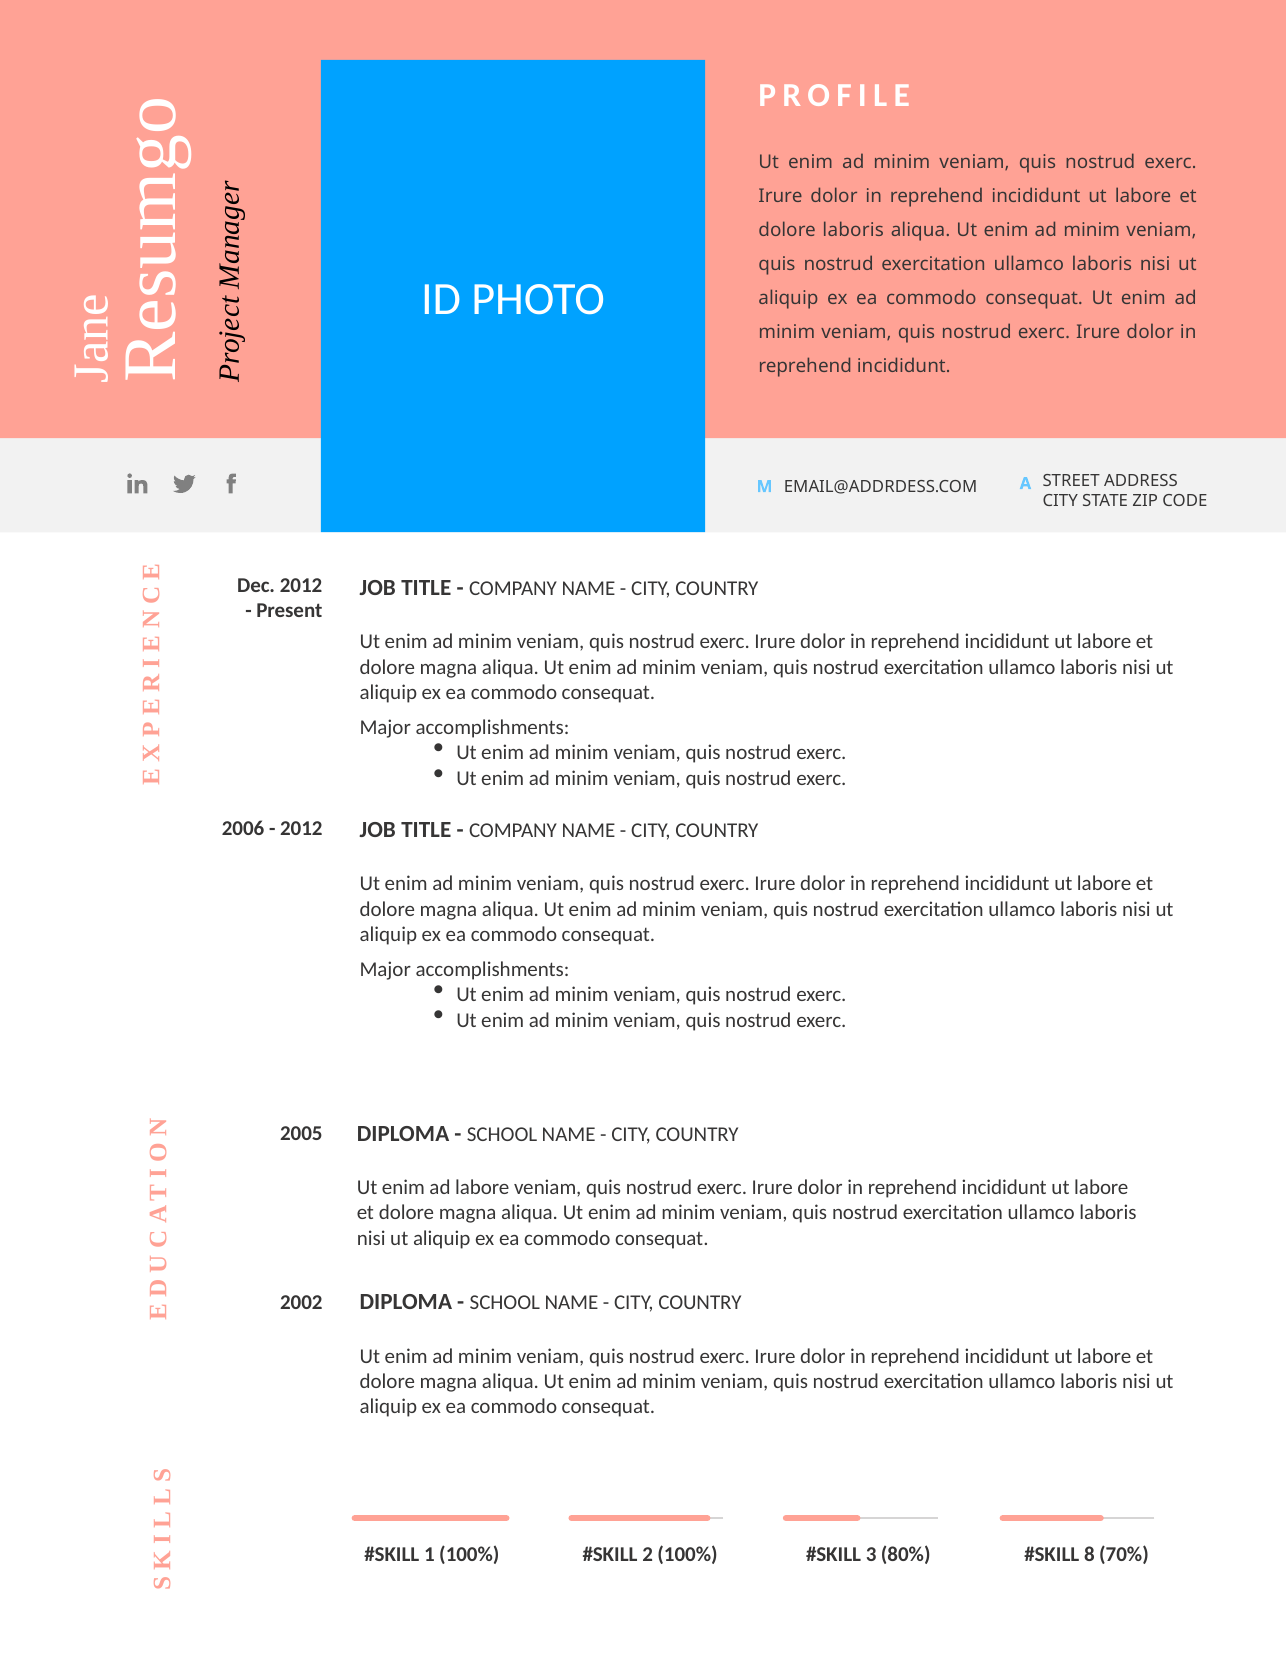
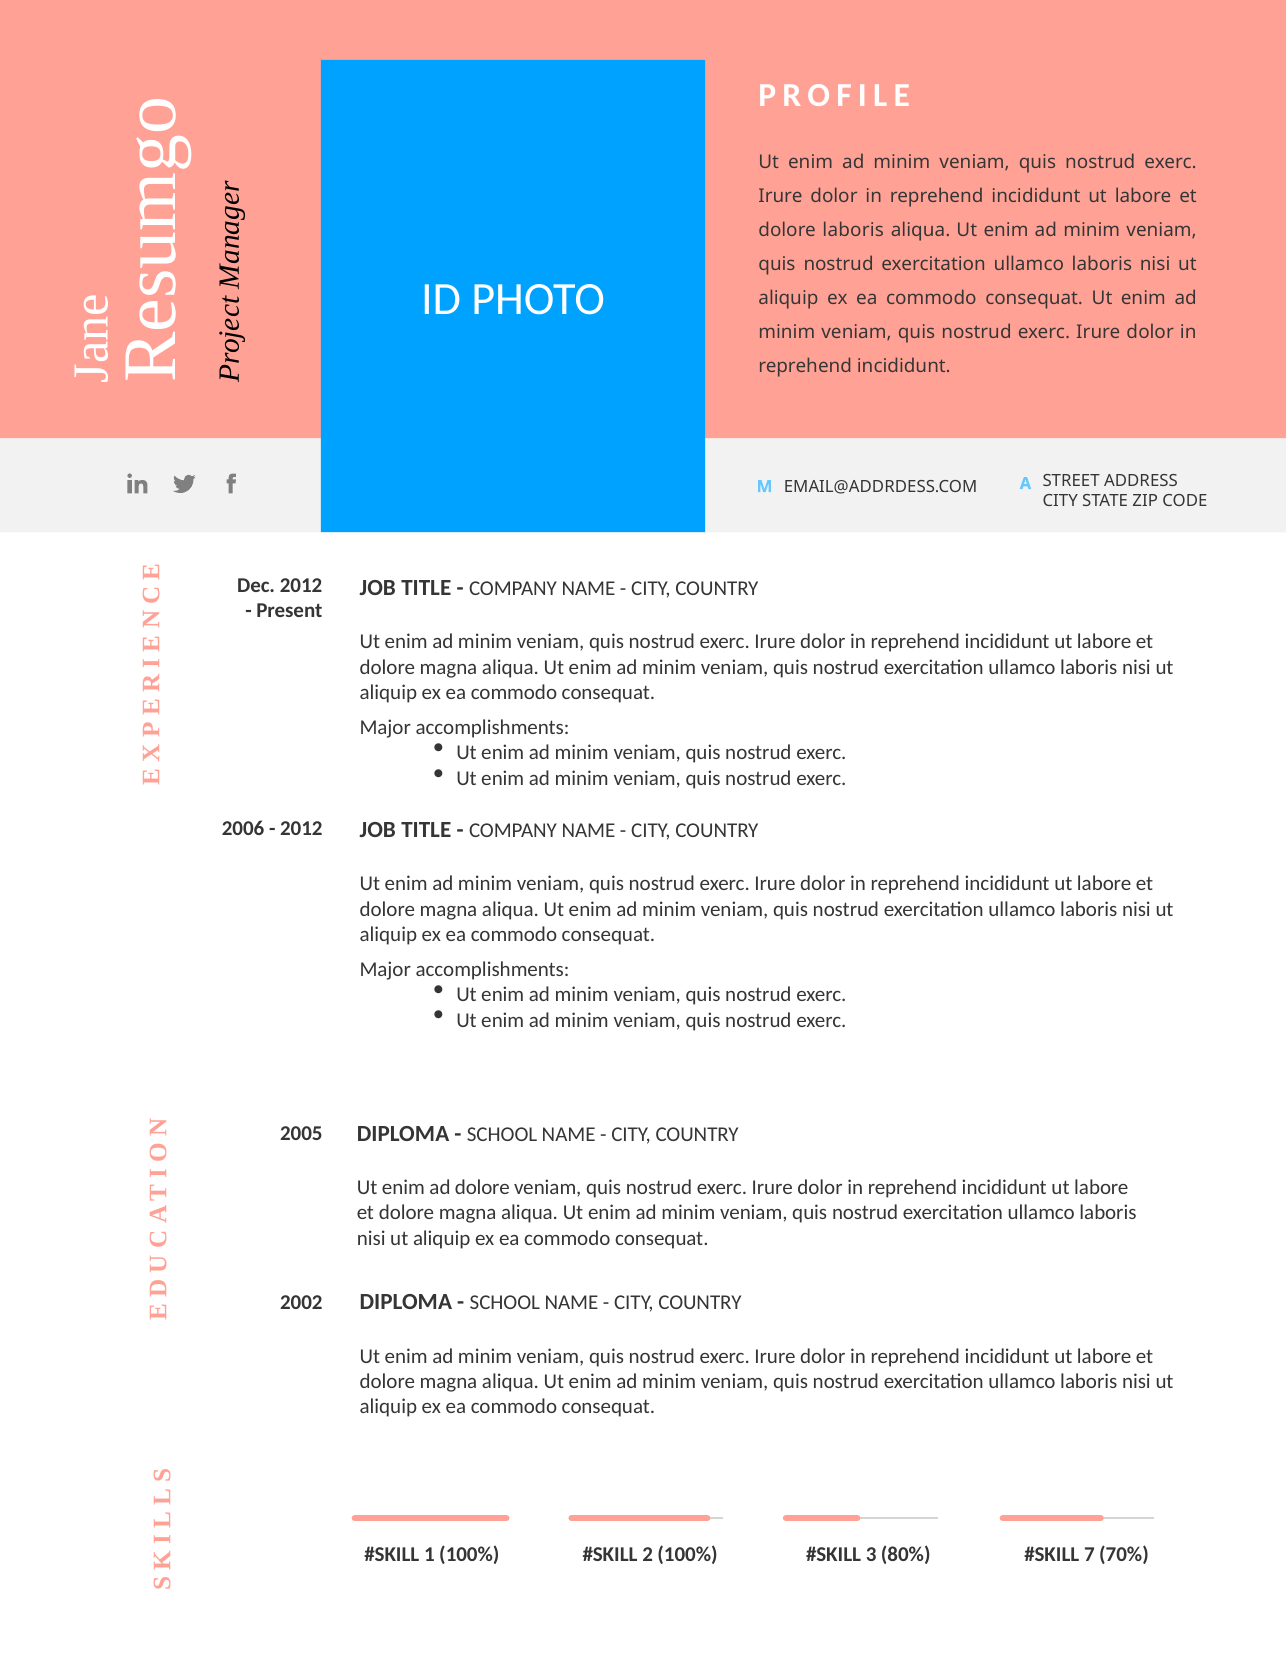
ad labore: labore -> dolore (482, 1188)
8: 8 -> 7 (1089, 1555)
